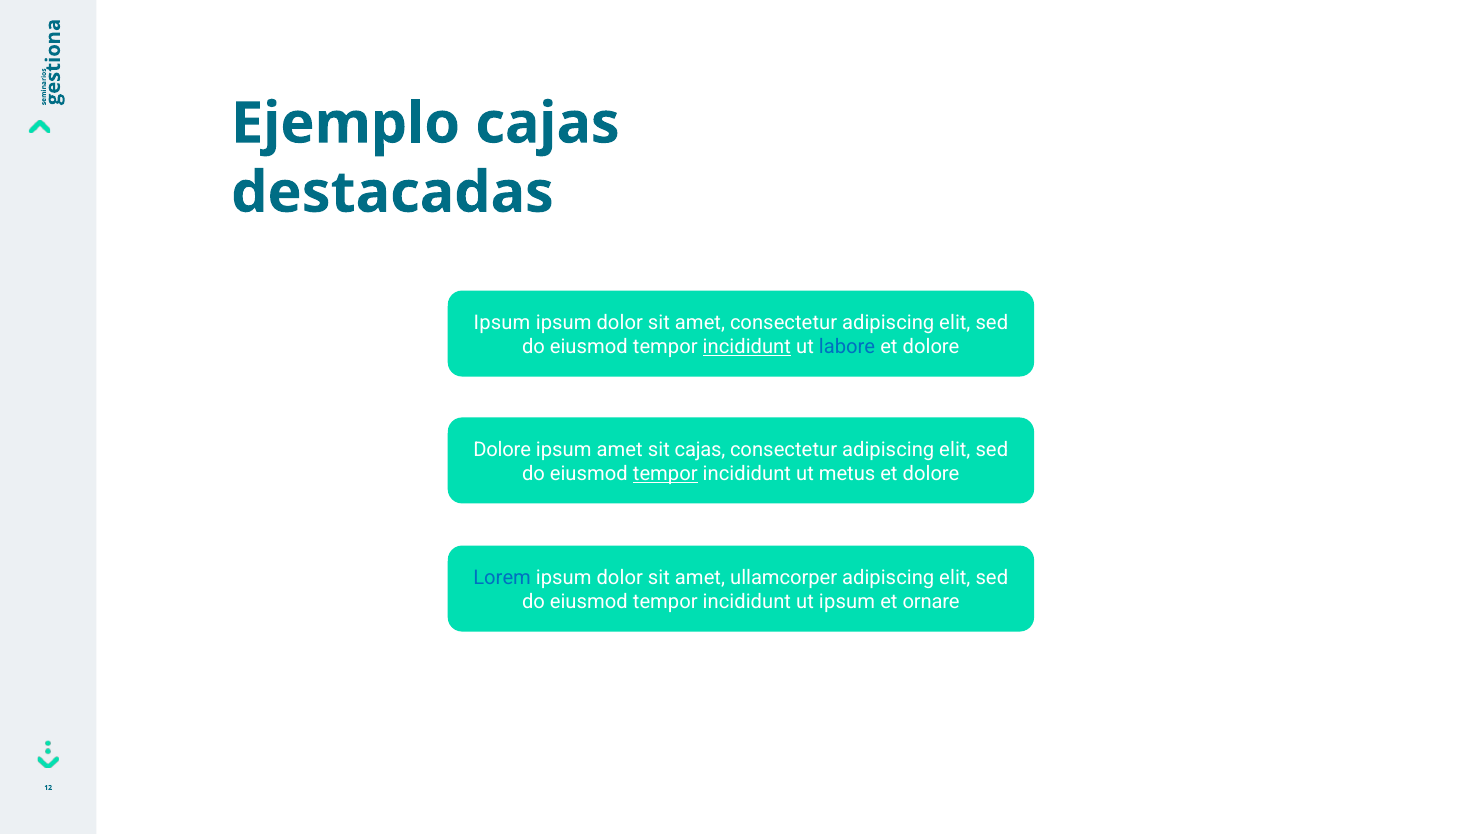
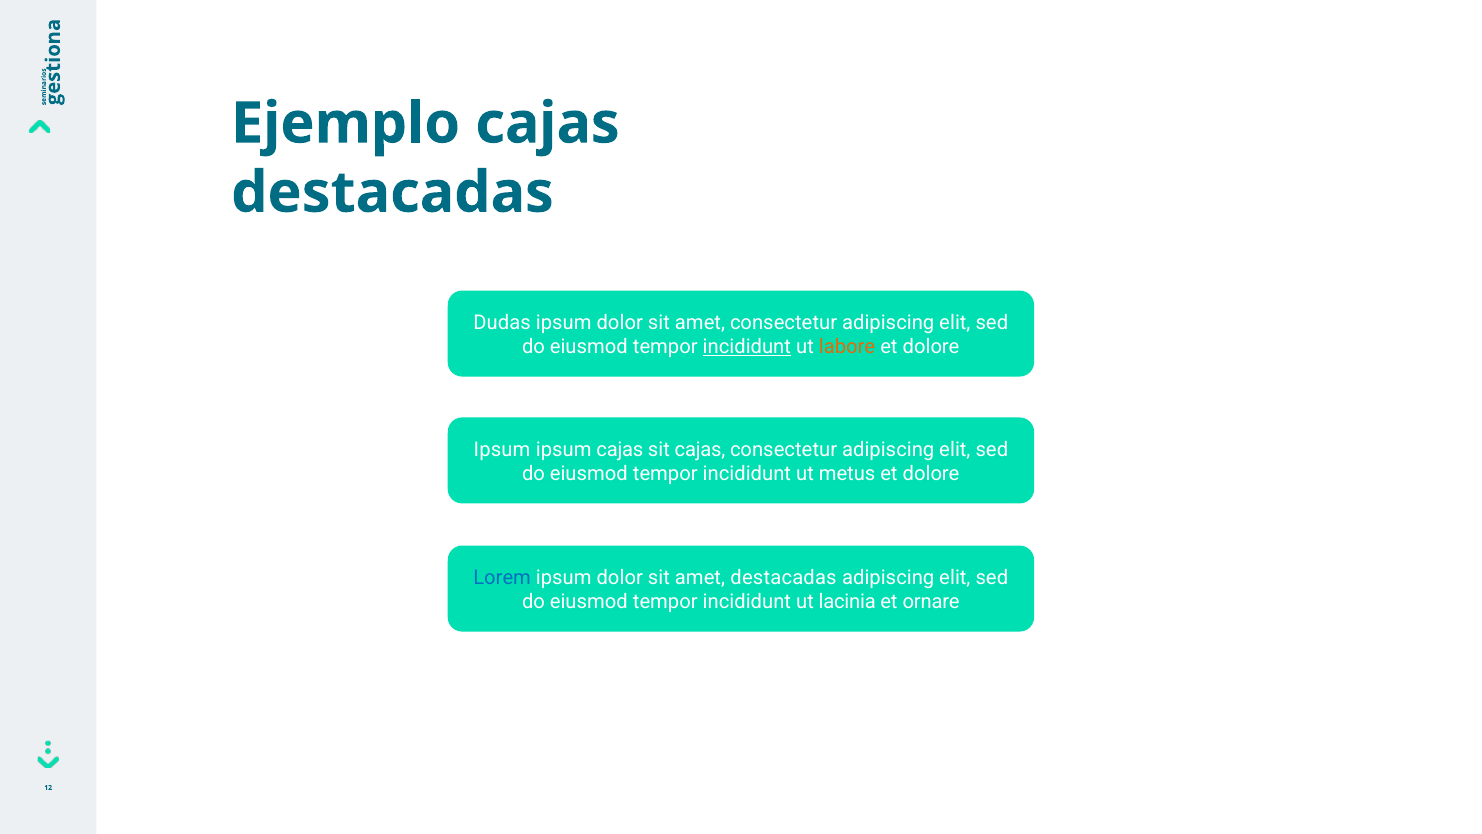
Ipsum: Ipsum -> Dudas (502, 323)
labore colour: blue -> orange (847, 347)
Dolore: Dolore -> Ipsum (502, 450)
ipsum amet: amet -> cajas (620, 450)
tempor underline: present -> none (665, 474)
amet ullamcorper: ullamcorper -> destacadas (784, 578)
ut ipsum: ipsum -> lacinia (847, 602)
